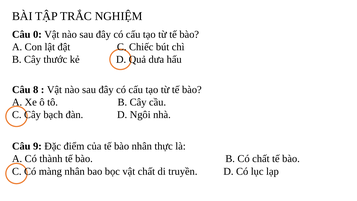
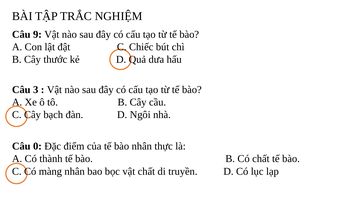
0: 0 -> 9 (37, 34)
8: 8 -> 3 (36, 90)
9: 9 -> 0 (37, 146)
